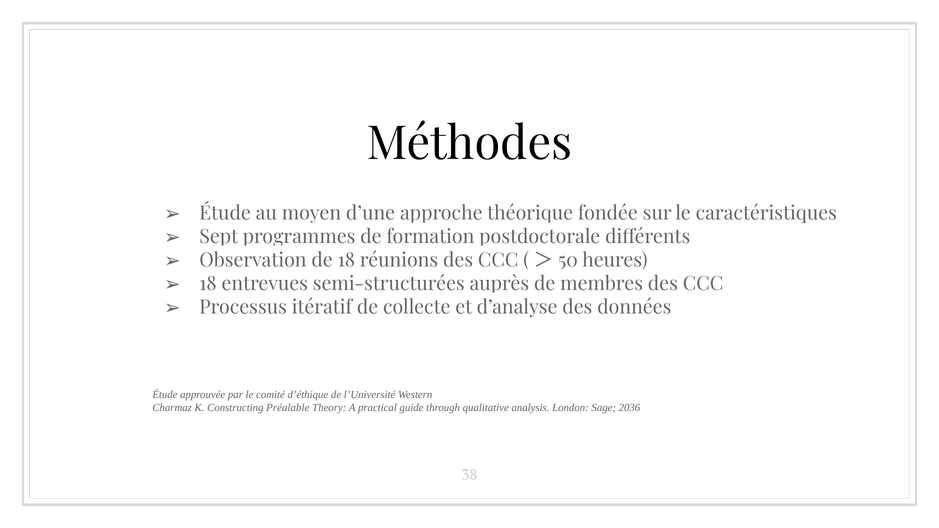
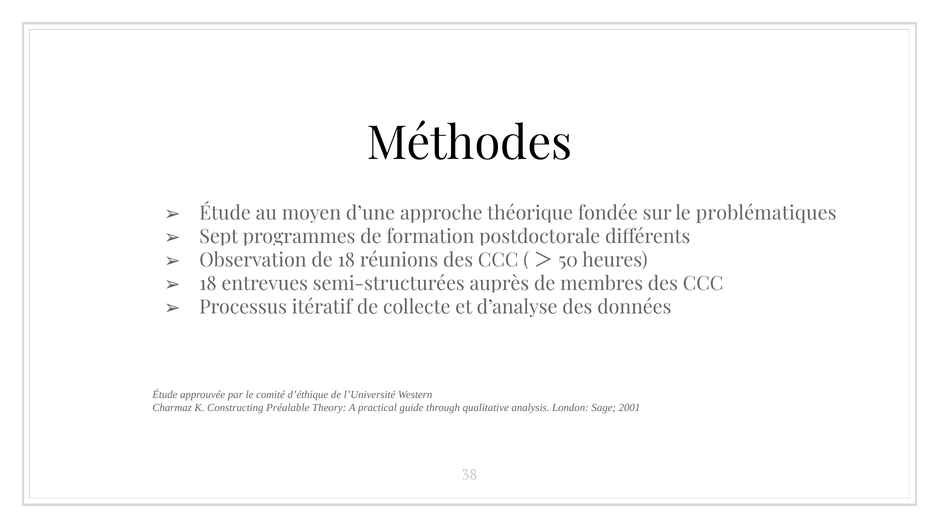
caractéristiques: caractéristiques -> problématiques (766, 214)
2036: 2036 -> 2001 (629, 408)
